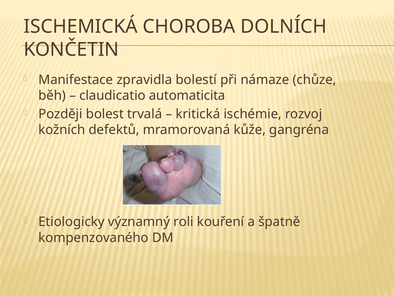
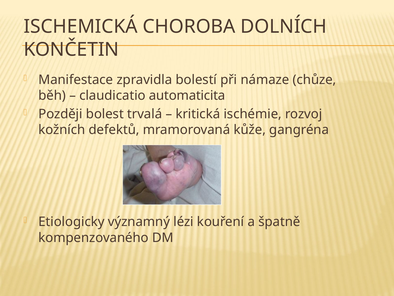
roli: roli -> lézi (184, 222)
